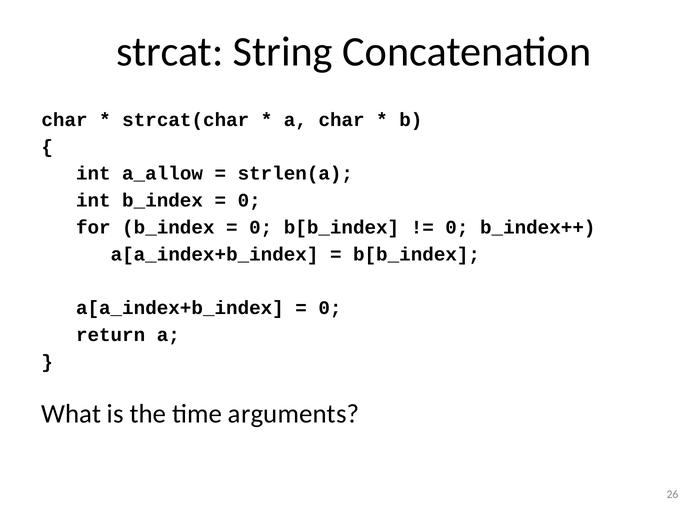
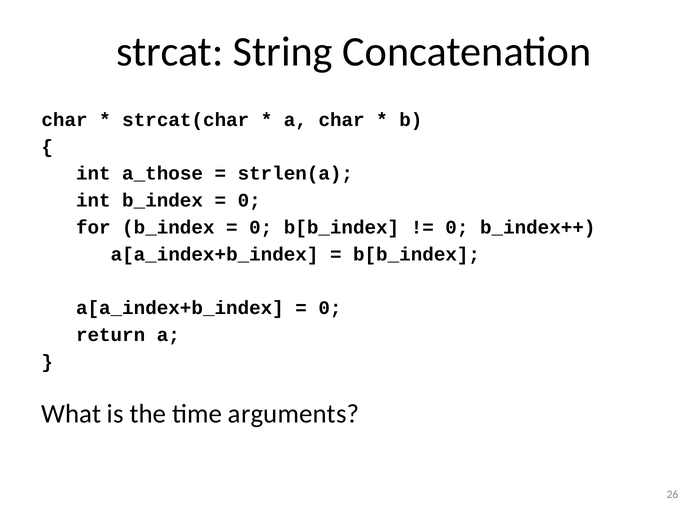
a_allow: a_allow -> a_those (163, 174)
